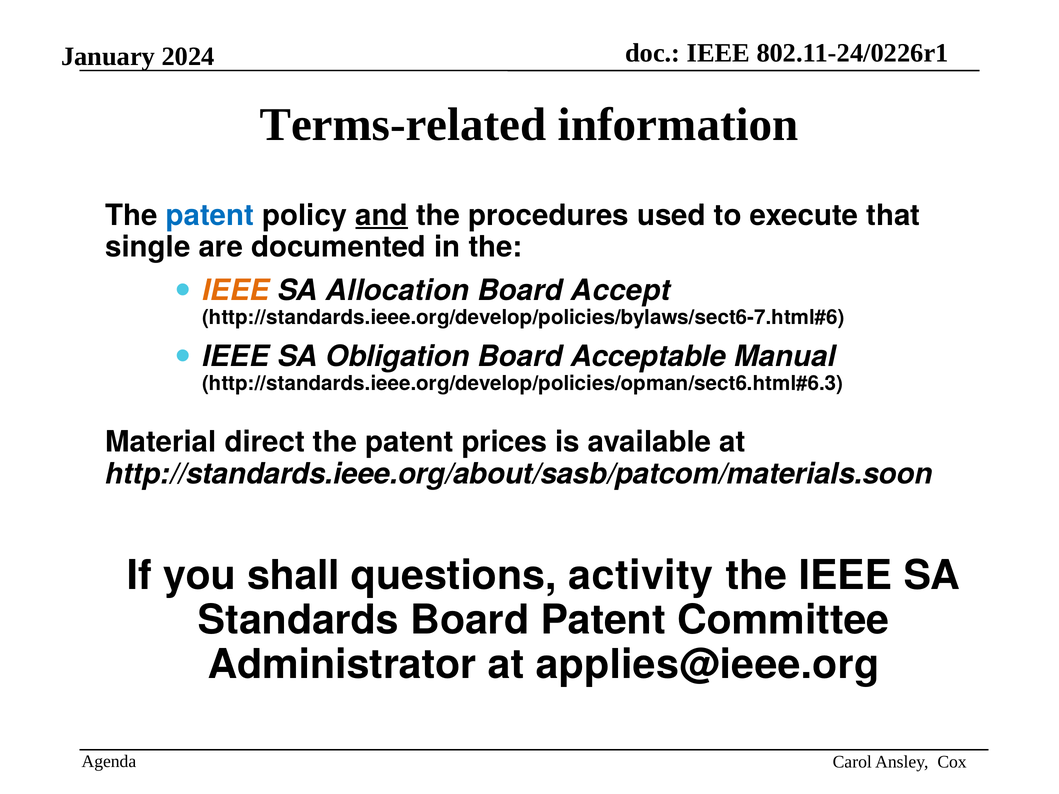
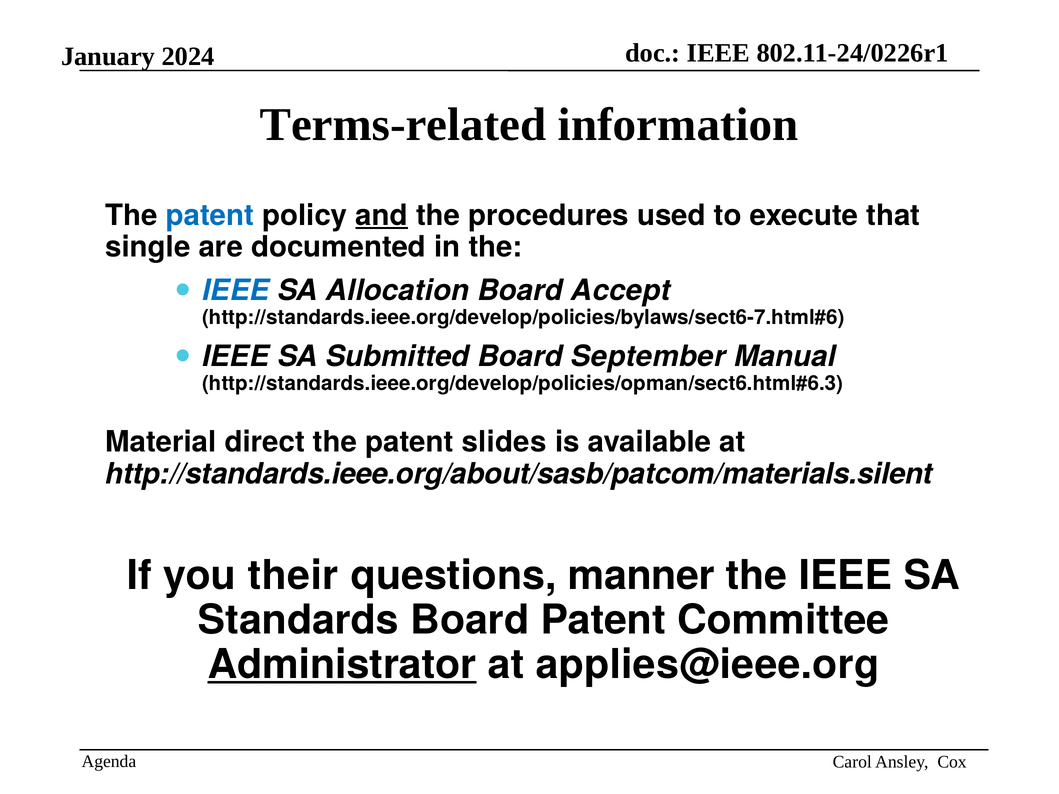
IEEE colour: orange -> blue (236, 291)
Obligation: Obligation -> Submitted (398, 357)
Acceptable: Acceptable -> September (648, 357)
prices: prices -> slides (504, 442)
http://standards.ieee.org/about/sasb/patcom/materials.soon: http://standards.ieee.org/about/sasb/patcom/materials.soon -> http://standards.ieee.org/about/sasb/patcom/materials.silent (519, 474)
shall: shall -> their (293, 576)
activity: activity -> manner (641, 576)
Administrator underline: none -> present (342, 665)
